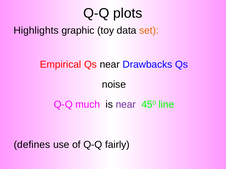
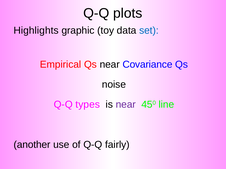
set colour: orange -> blue (149, 30)
Drawbacks: Drawbacks -> Covariance (147, 65)
much: much -> types (88, 105)
defines: defines -> another (32, 145)
